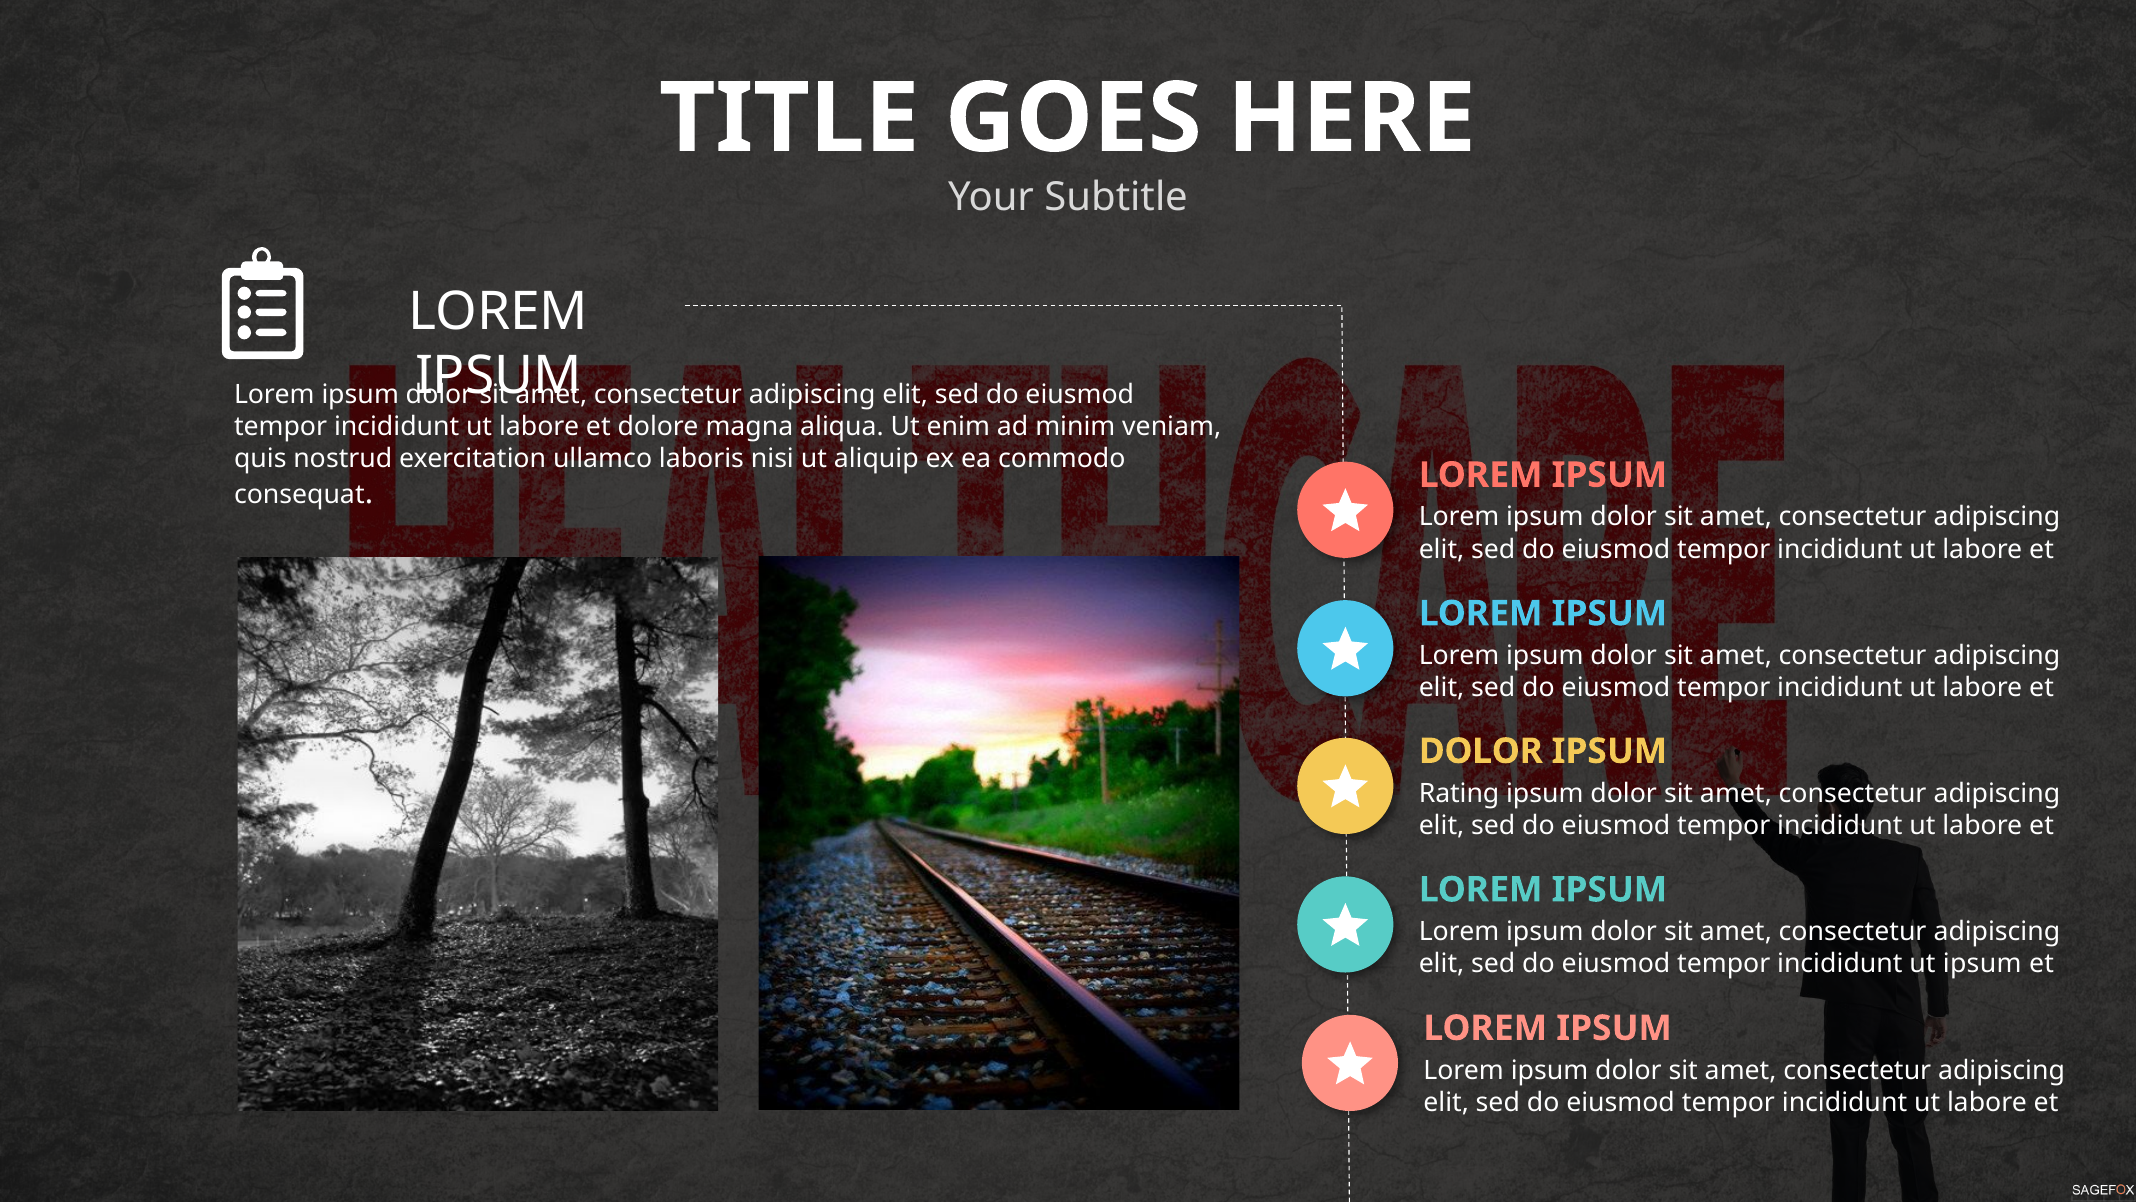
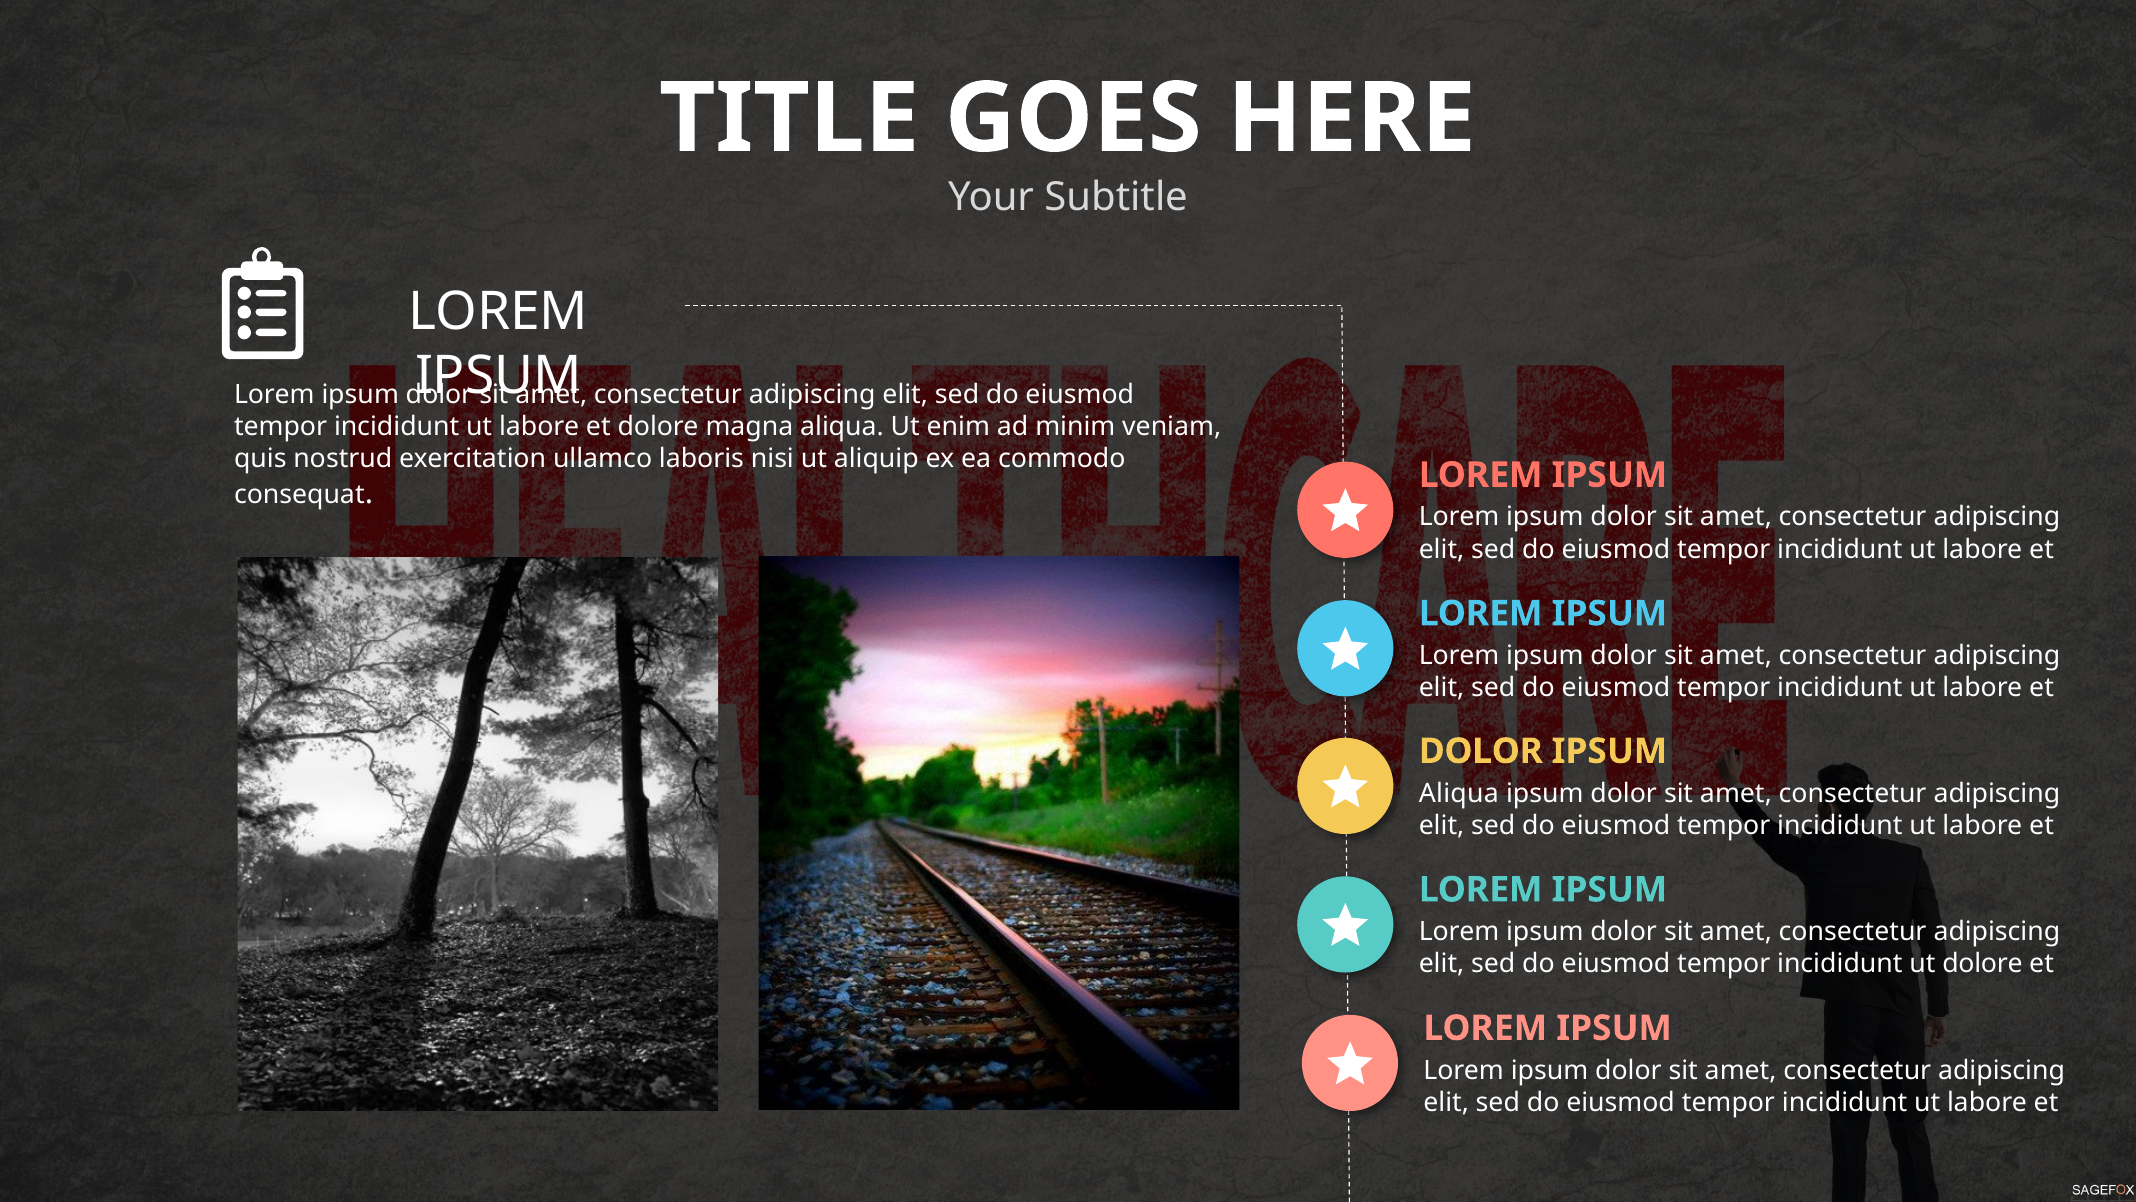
Rating: Rating -> Aliqua (1459, 793)
ut ipsum: ipsum -> dolore (1982, 963)
